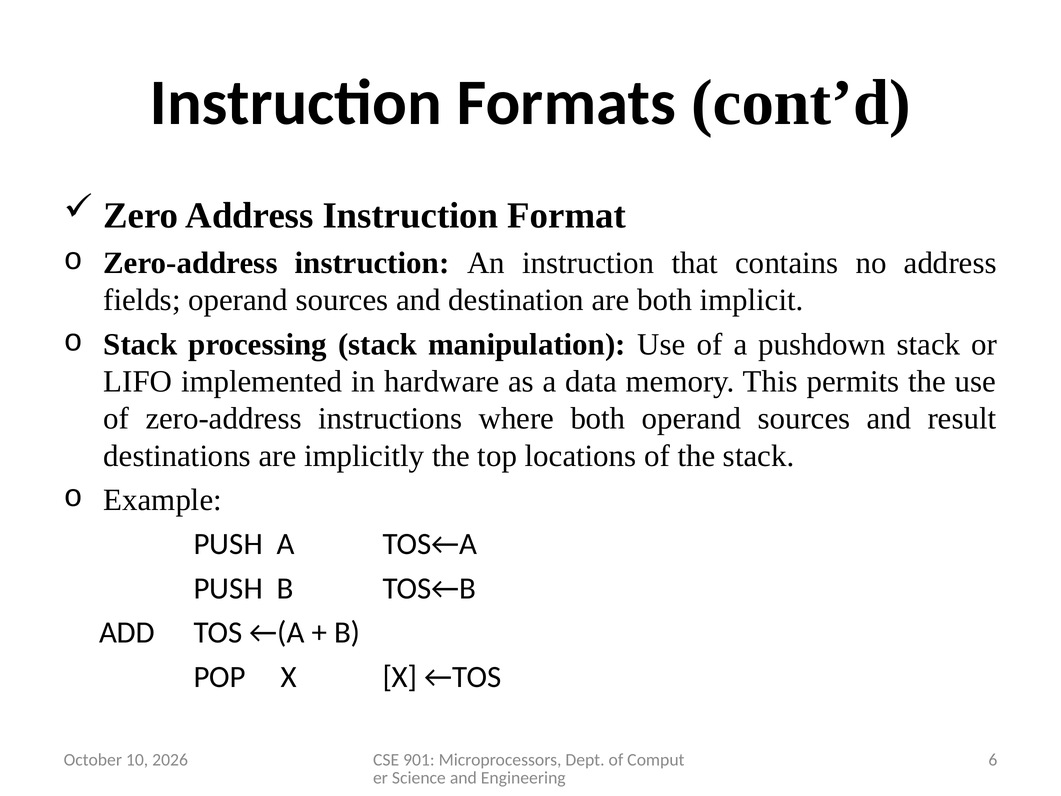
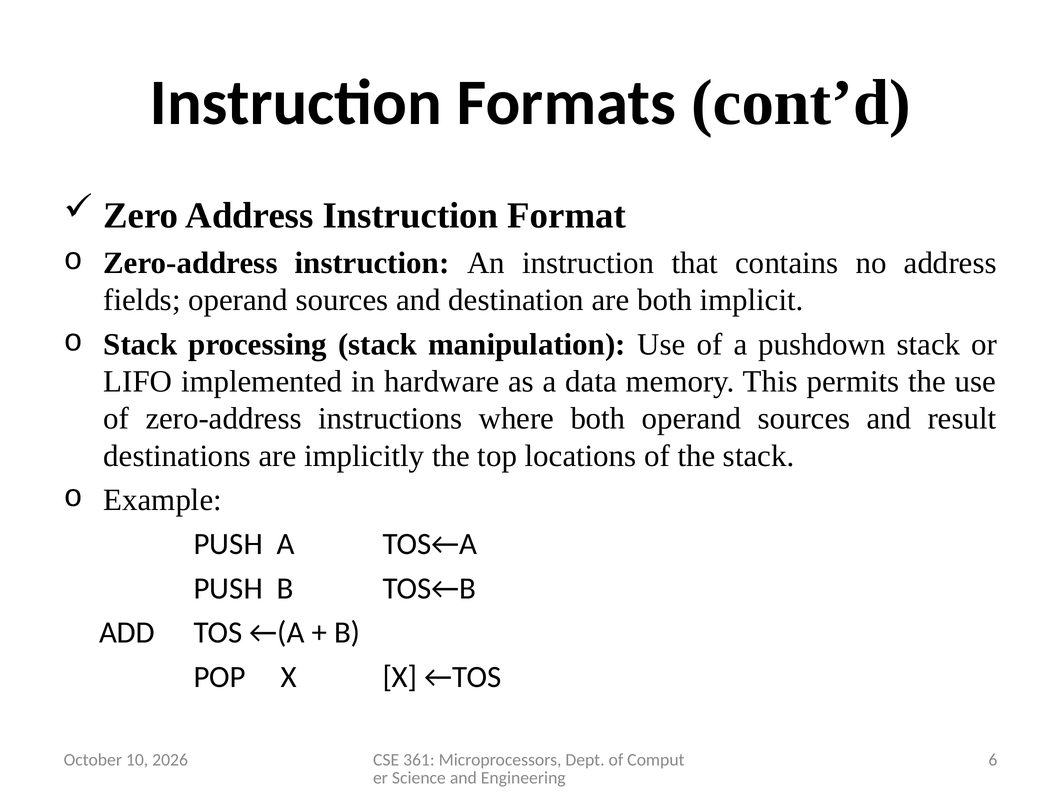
901: 901 -> 361 (419, 760)
